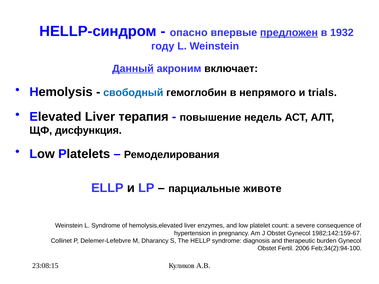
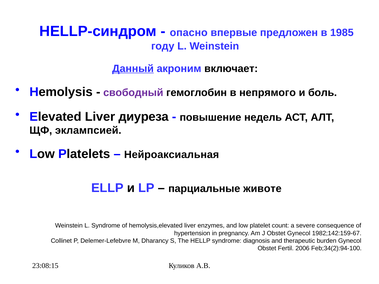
предложен underline: present -> none (289, 33)
1932: 1932 -> 1985 (342, 33)
свободный colour: blue -> purple (133, 93)
trials: trials -> боль (323, 93)
терапия: терапия -> диуреза (144, 117)
дисфункция: дисфункция -> эклампсией (88, 131)
Ремоделирования: Ремоделирования -> Нейроаксиальная (172, 155)
